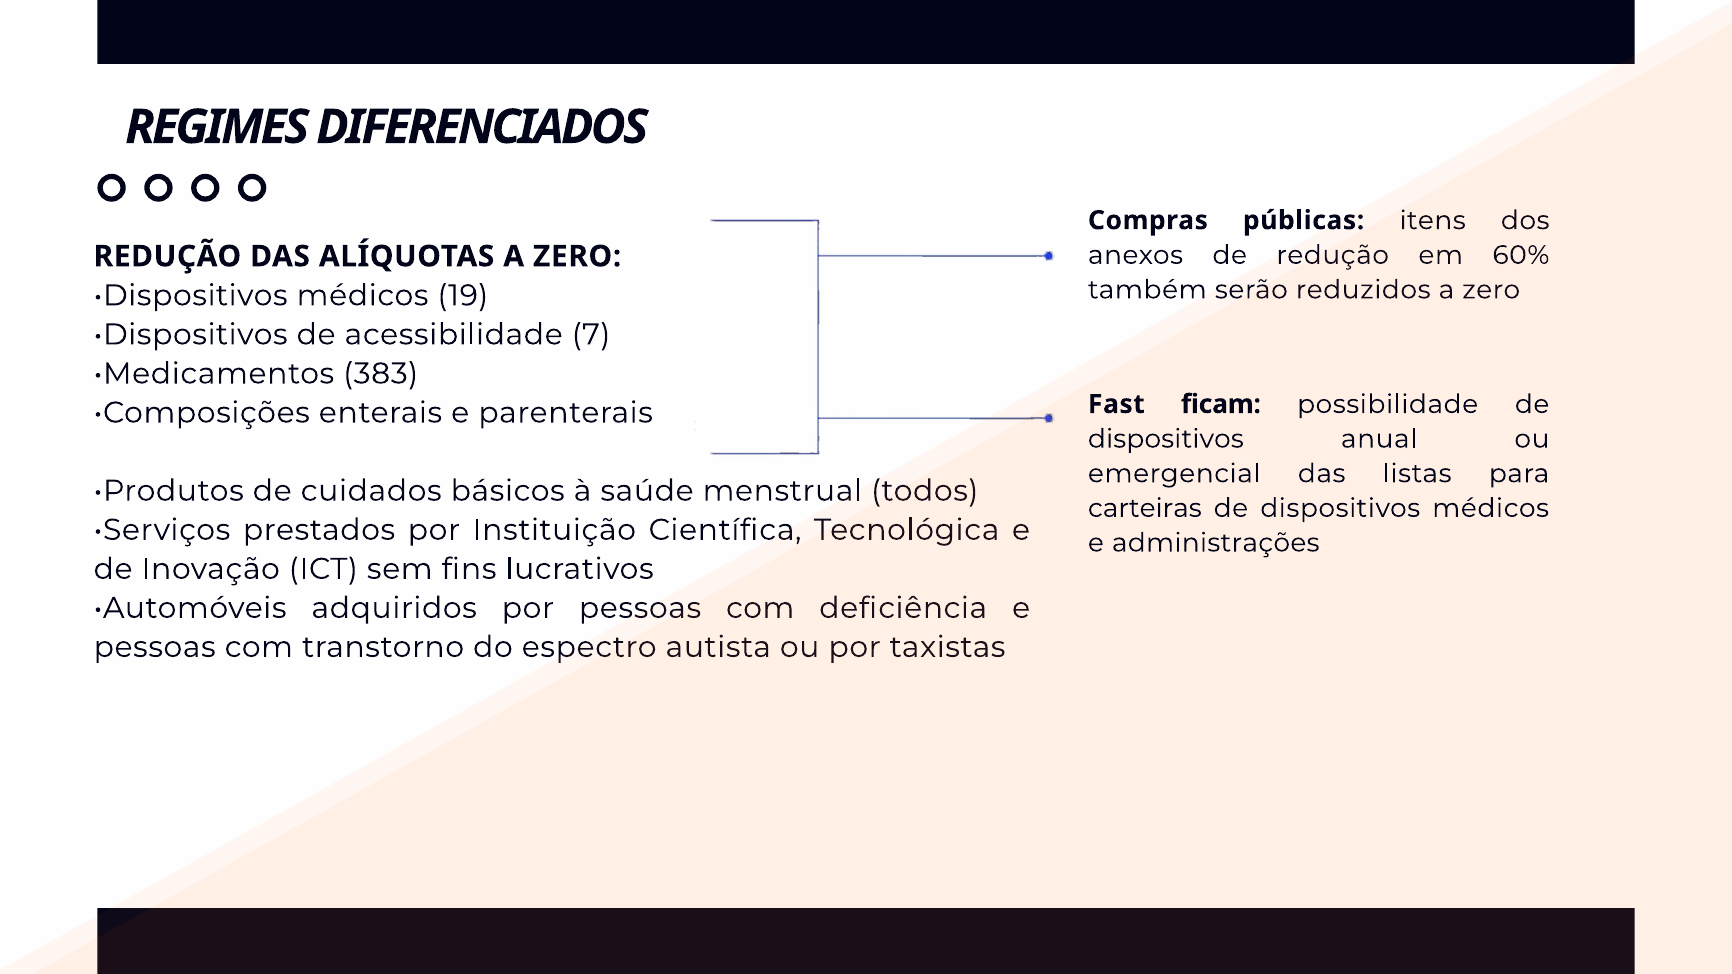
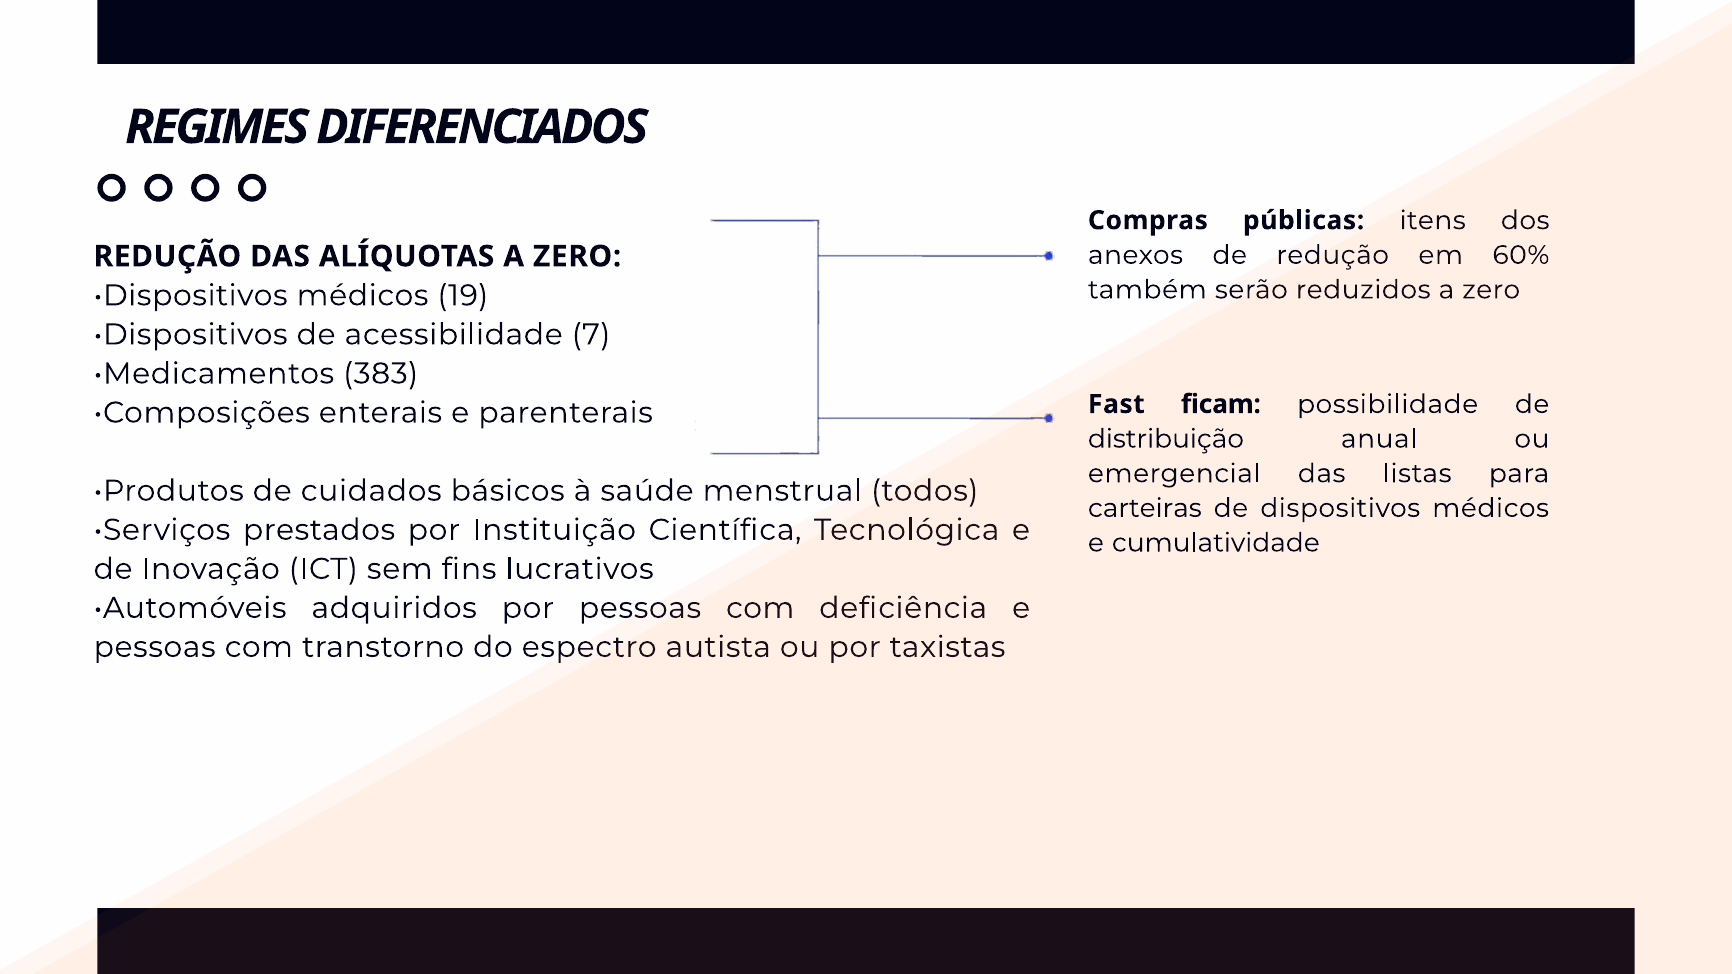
dispositivos: dispositivos -> distribuição (1166, 439)
administrações: administrações -> cumulatividade (1216, 543)
